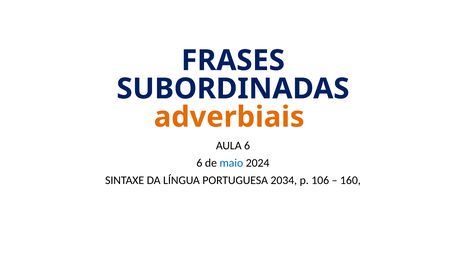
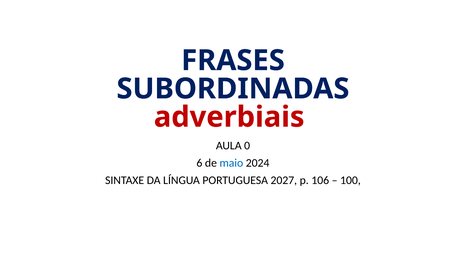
adverbiais colour: orange -> red (229, 117)
AULA 6: 6 -> 0 (247, 146)
2034: 2034 -> 2027 (284, 181)
160: 160 -> 100 (350, 181)
